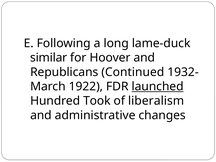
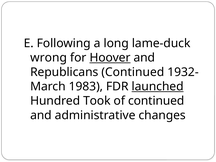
similar: similar -> wrong (49, 58)
Hoover underline: none -> present (110, 58)
1922: 1922 -> 1983 (86, 86)
of liberalism: liberalism -> continued (156, 101)
